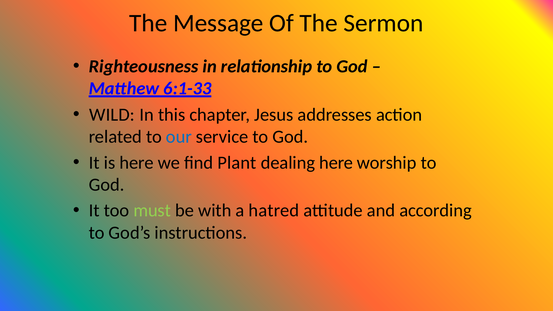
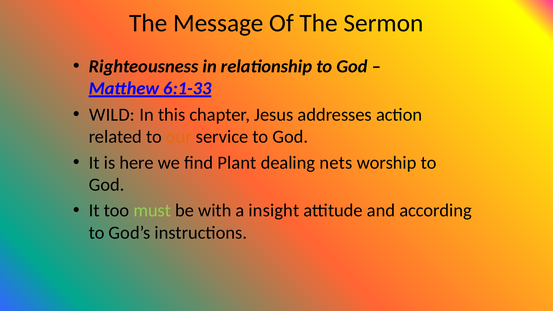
our colour: blue -> orange (179, 137)
dealing here: here -> nets (336, 163)
hatred: hatred -> insight (274, 211)
